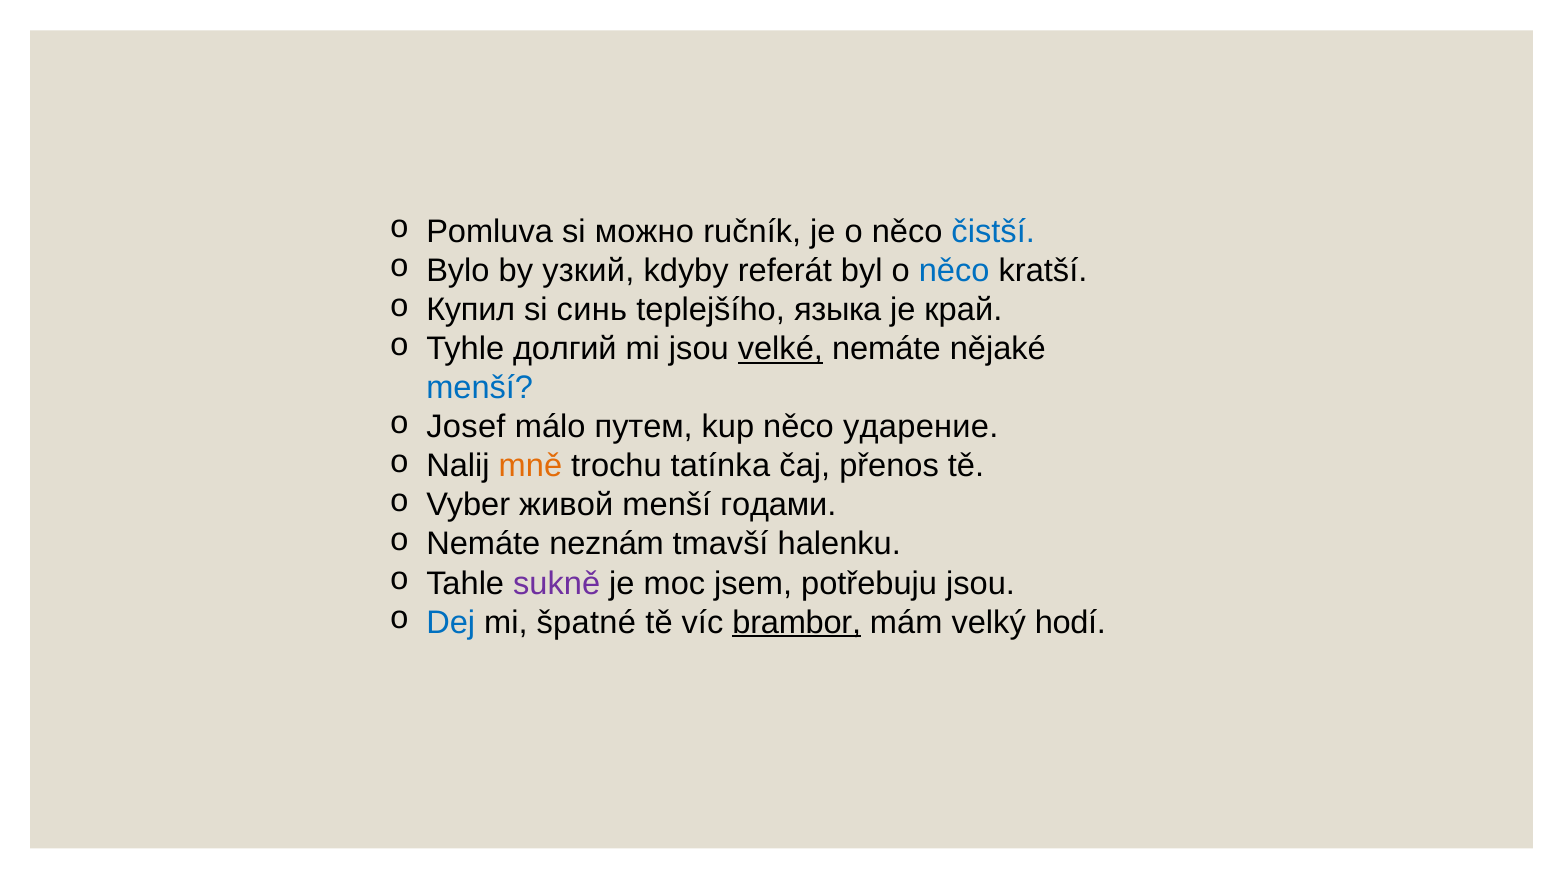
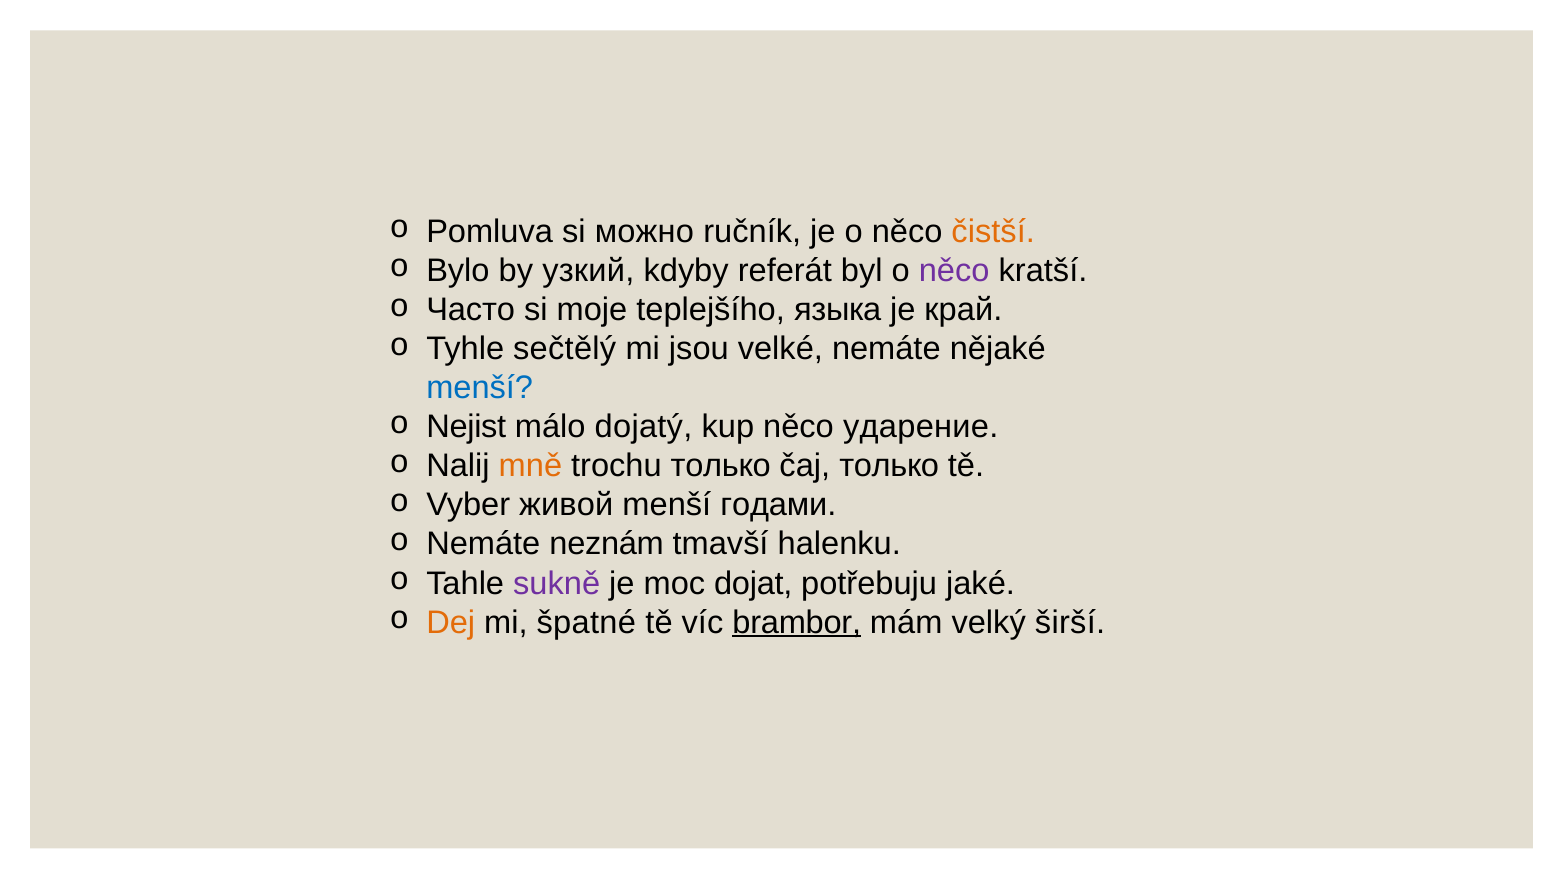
čistší colour: blue -> orange (993, 232)
něco colour: blue -> purple (954, 271)
Купил: Купил -> Часто (471, 310)
синь: синь -> moje (592, 310)
долгий: долгий -> sečtělý (565, 349)
velké underline: present -> none (780, 349)
Josef: Josef -> Nejist (466, 427)
путем: путем -> dojatý (644, 427)
trochu tatínka: tatínka -> только (721, 466)
čaj přenos: přenos -> только (889, 466)
jsem: jsem -> dojat (753, 583)
potřebuju jsou: jsou -> jaké (981, 583)
Dej colour: blue -> orange (451, 623)
hodí: hodí -> širší (1070, 623)
